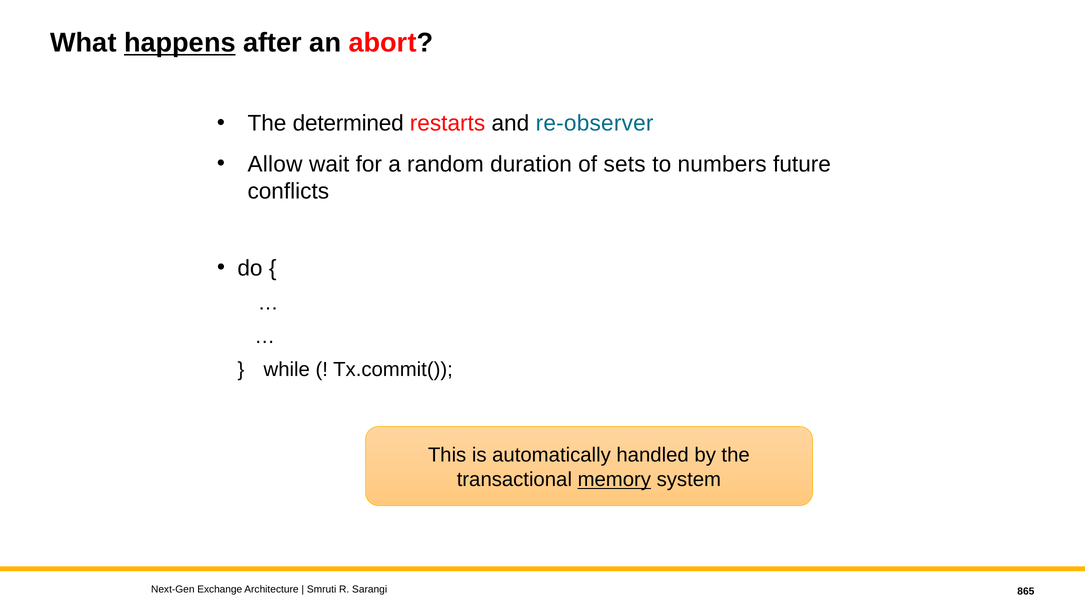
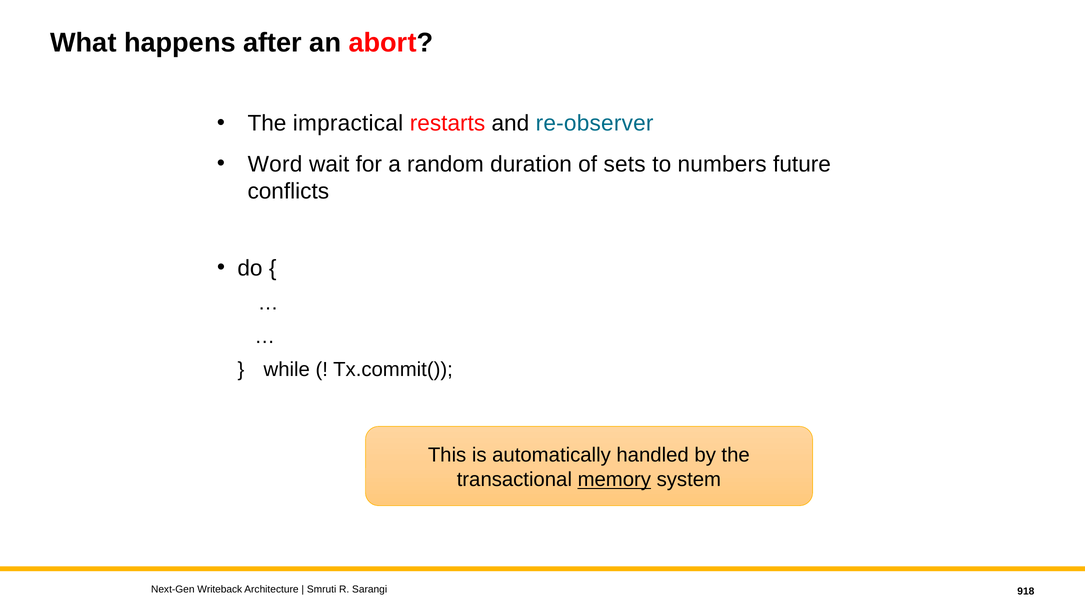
happens underline: present -> none (180, 43)
determined: determined -> impractical (348, 124)
Allow: Allow -> Word (275, 164)
Exchange: Exchange -> Writeback (220, 590)
865: 865 -> 918 (1026, 592)
